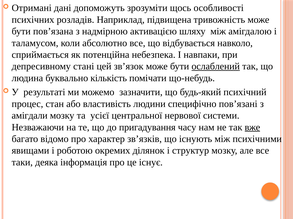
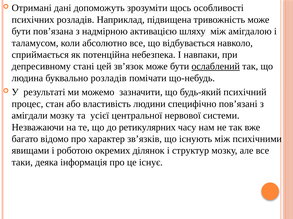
буквально кількість: кількість -> розладів (109, 78)
пригадування: пригадування -> ретикулярних (147, 128)
вже underline: present -> none (252, 128)
